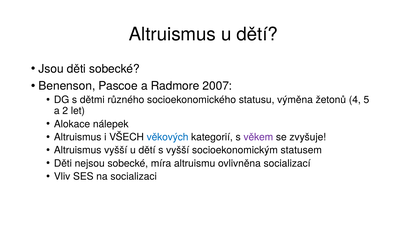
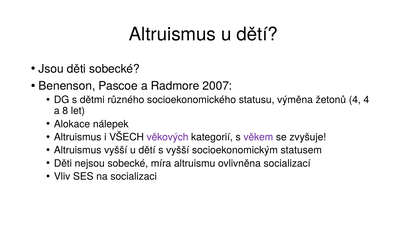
4 5: 5 -> 4 (366, 100)
2: 2 -> 8 (65, 111)
věkových colour: blue -> purple (168, 137)
